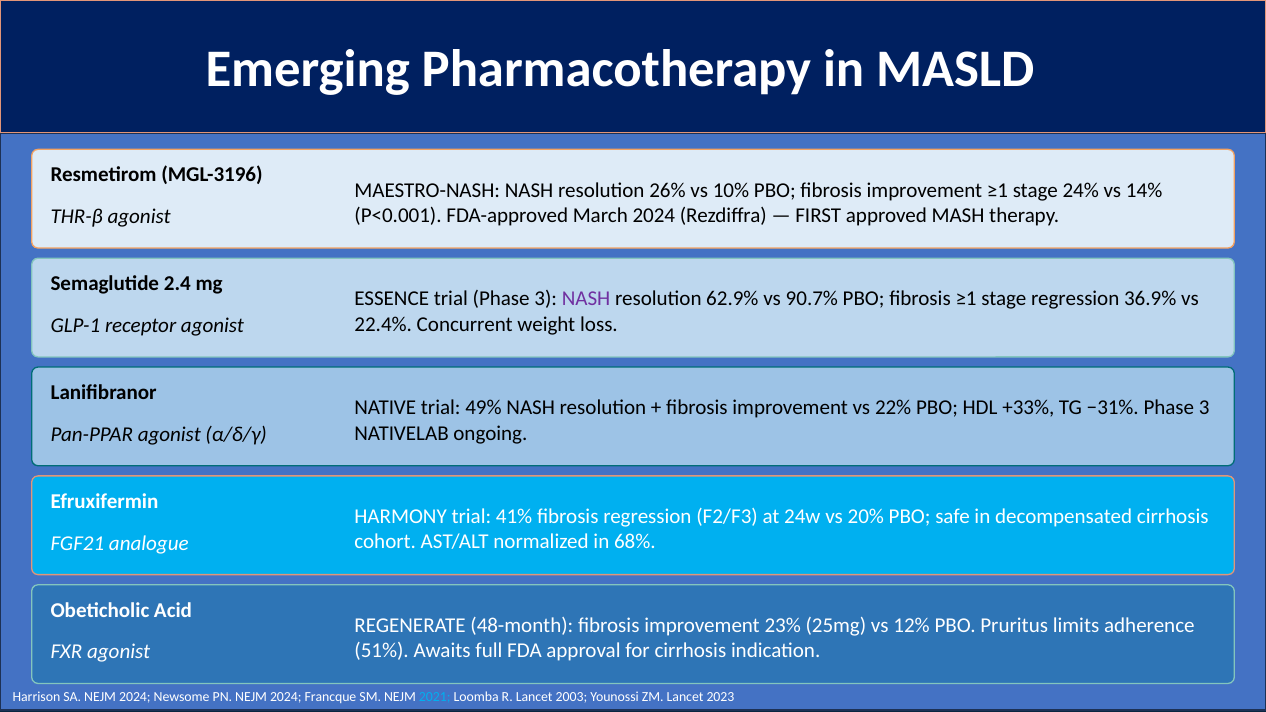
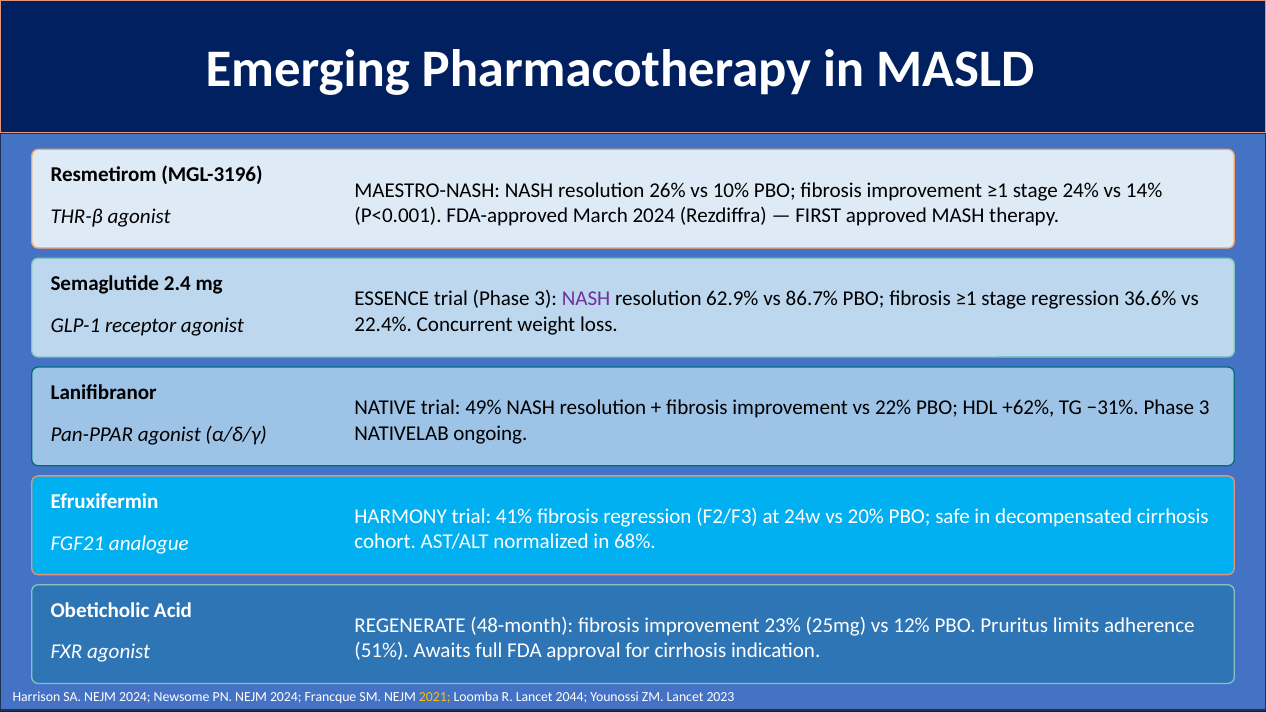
90.7%: 90.7% -> 86.7% (812, 299)
36.9%: 36.9% -> 36.6% (1150, 299)
+33%: +33% -> +62% (1028, 408)
2021 colour: light blue -> yellow (435, 697)
2003: 2003 -> 2044 (571, 697)
